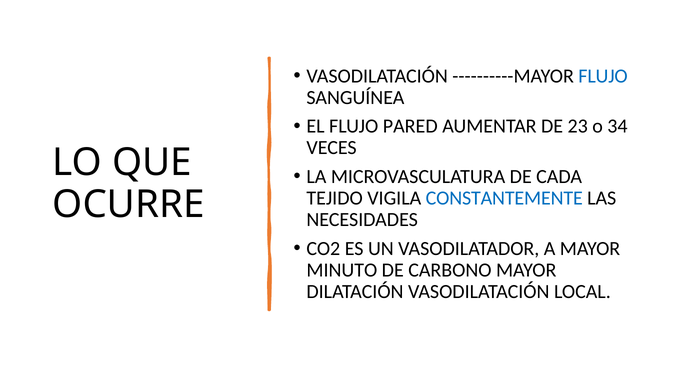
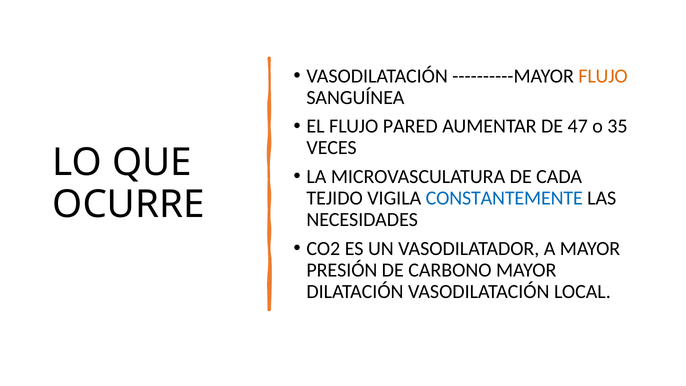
FLUJO colour: blue -> orange (603, 76)
23: 23 -> 47 (578, 126)
34: 34 -> 35 (617, 126)
MINUTO: MINUTO -> PRESIÓN (342, 270)
